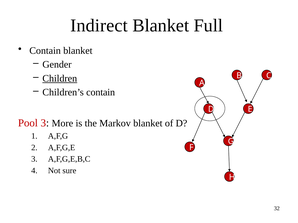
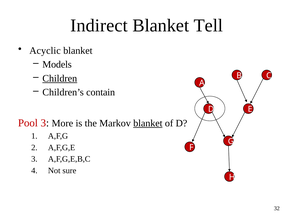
Full: Full -> Tell (208, 26)
Contain: Contain -> Acyclic (45, 51)
Gender: Gender -> Models (57, 65)
blanket underline: none -> present (148, 124)
